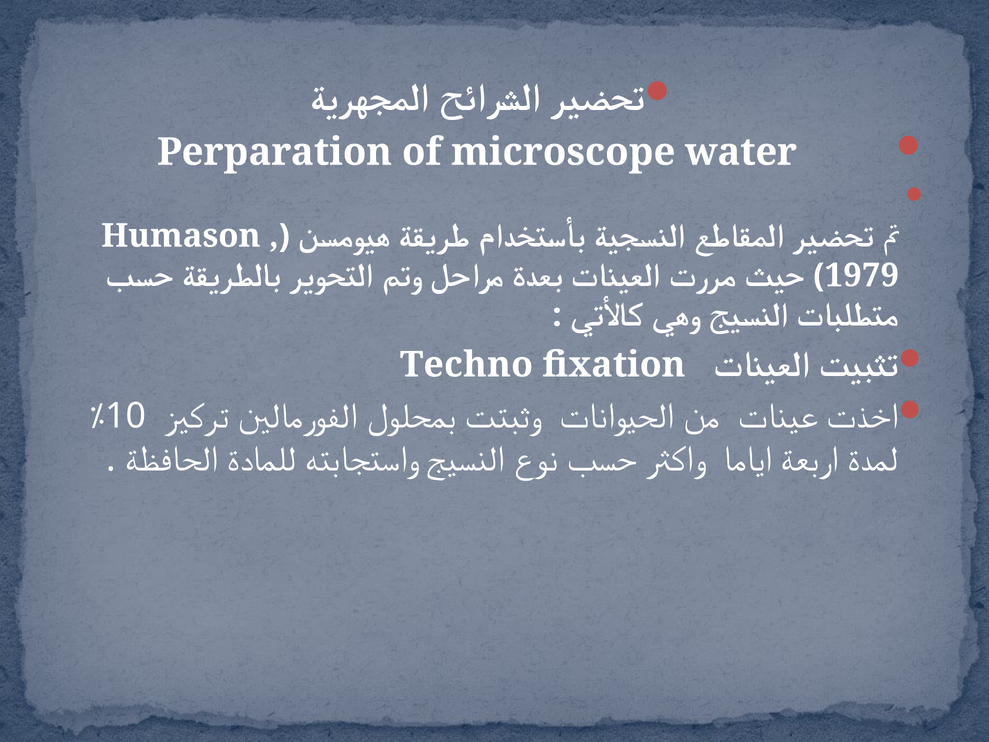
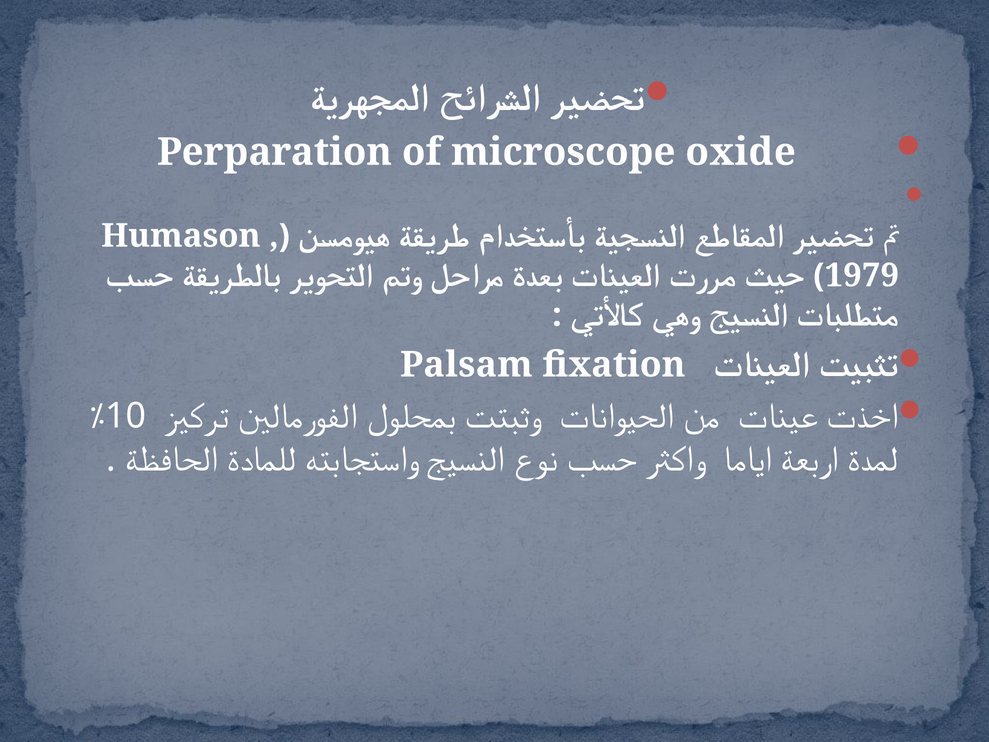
water: water -> oxide (741, 152)
Techno: Techno -> Palsam (466, 365)
